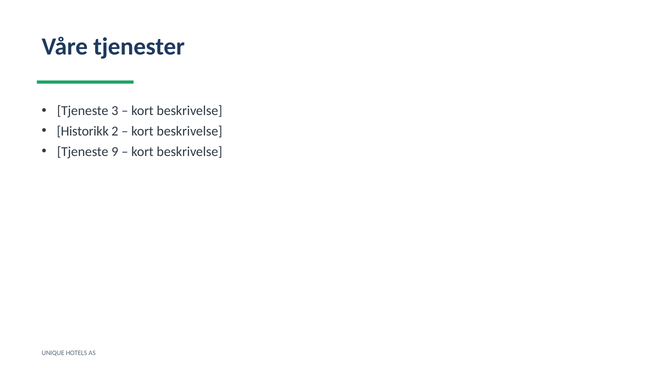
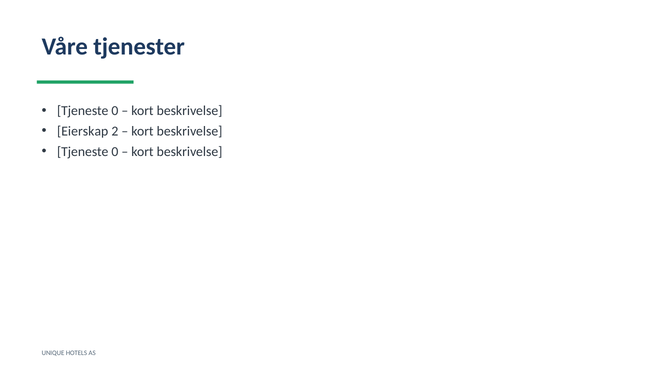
3: 3 -> 0 (115, 111)
Historikk: Historikk -> Eierskap (83, 131)
9: 9 -> 0 (115, 152)
